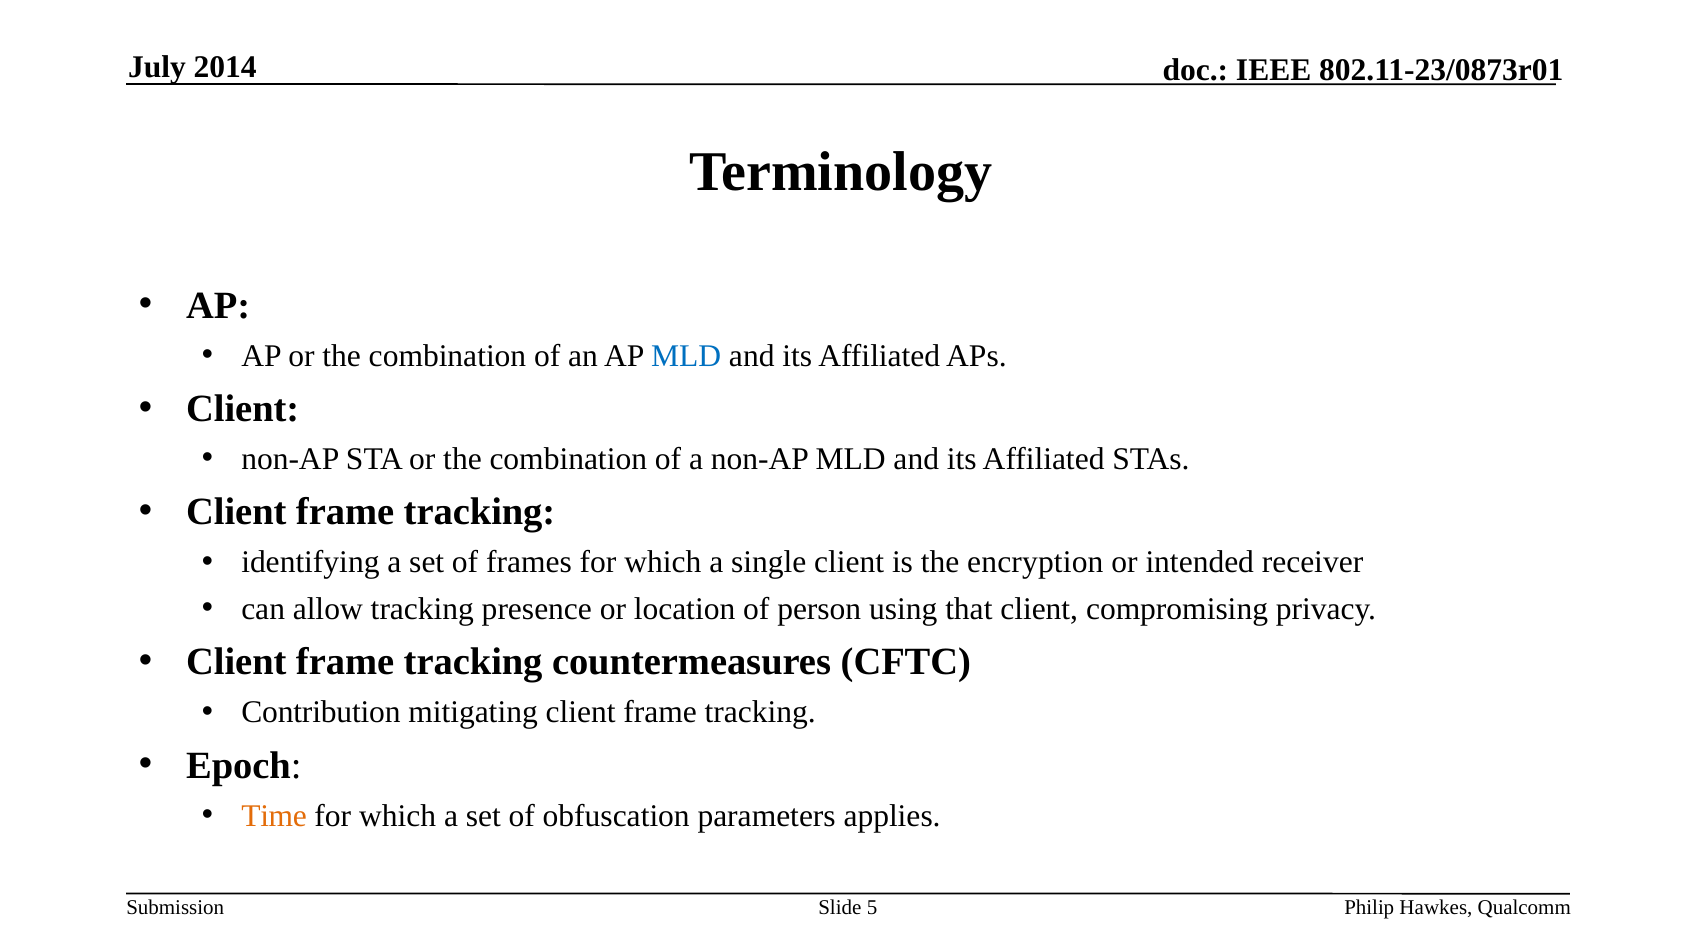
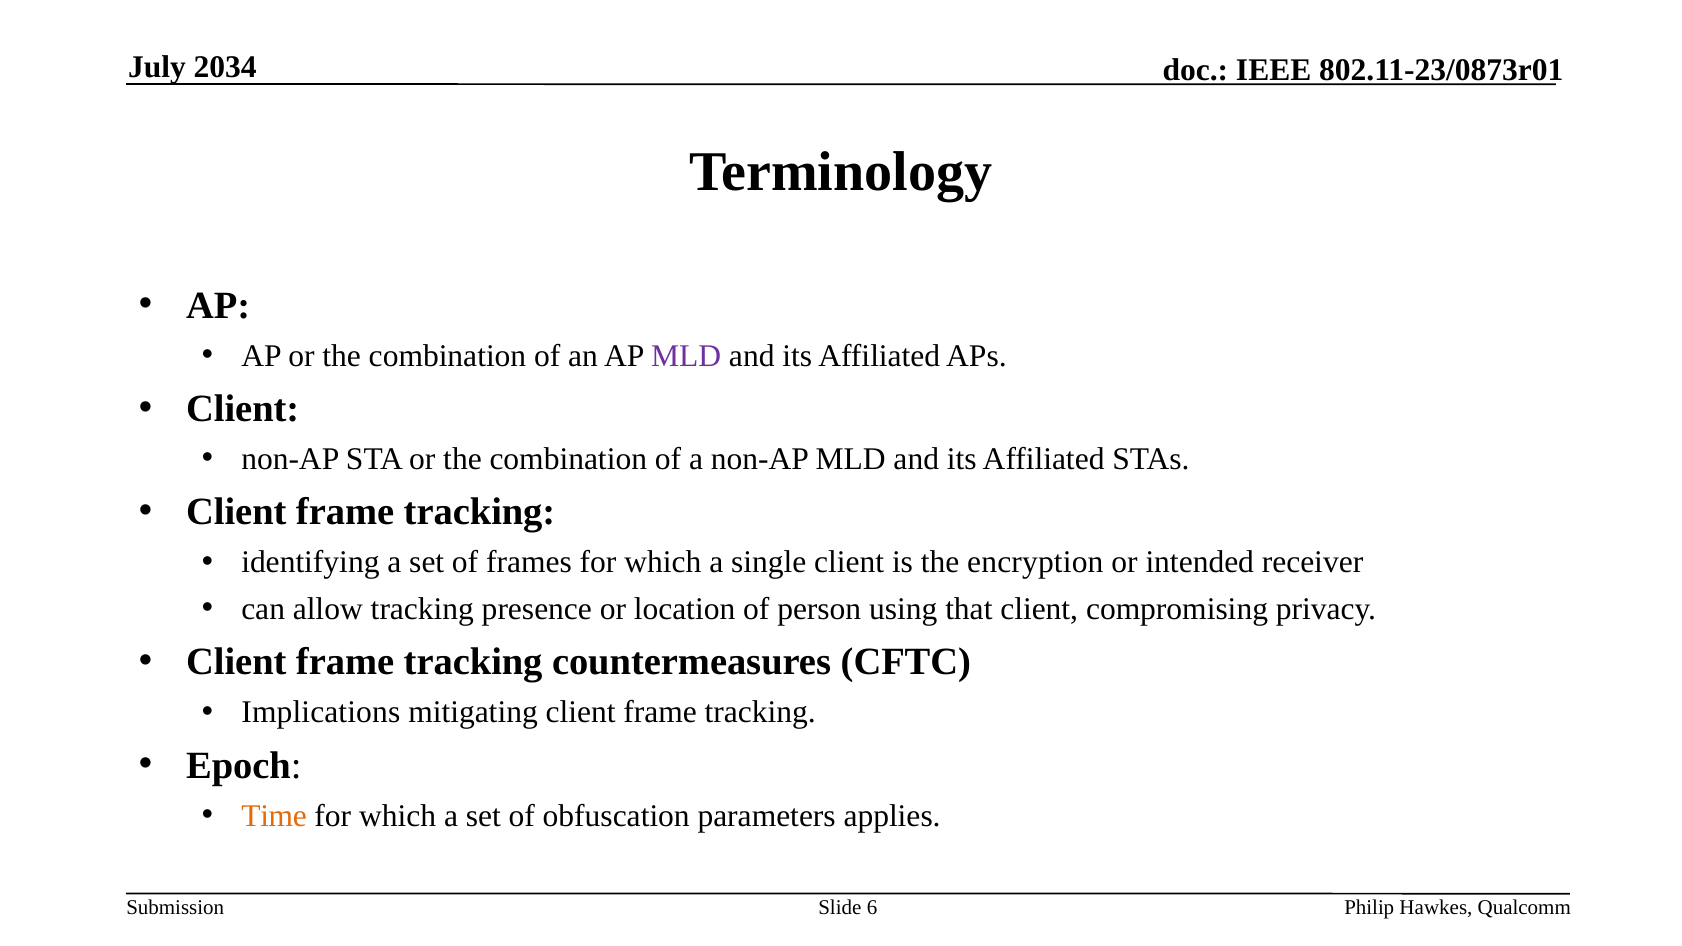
2014: 2014 -> 2034 (225, 67)
MLD colour: blue -> purple (686, 356)
Contribution: Contribution -> Implications (321, 712)
5: 5 -> 6 (872, 907)
